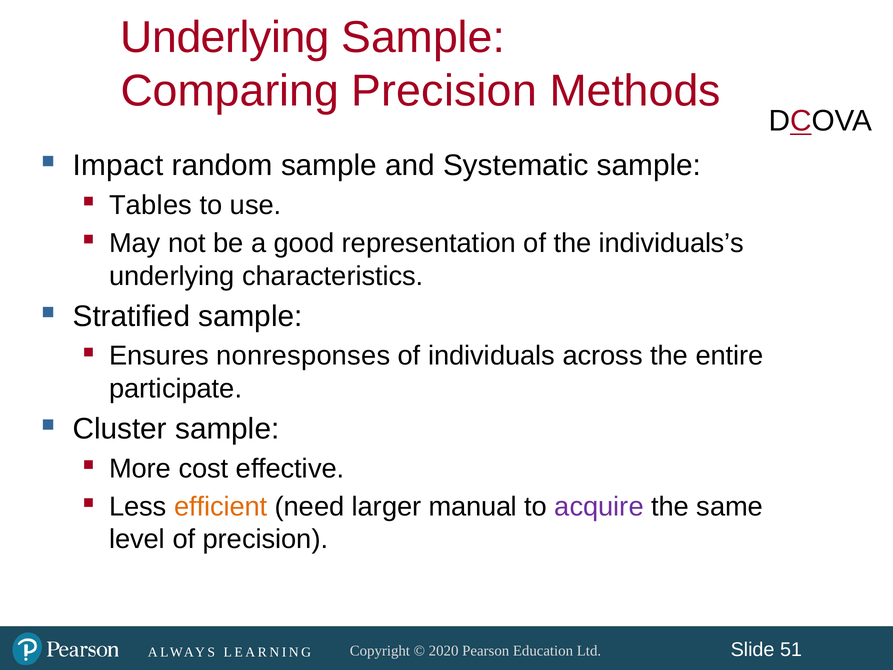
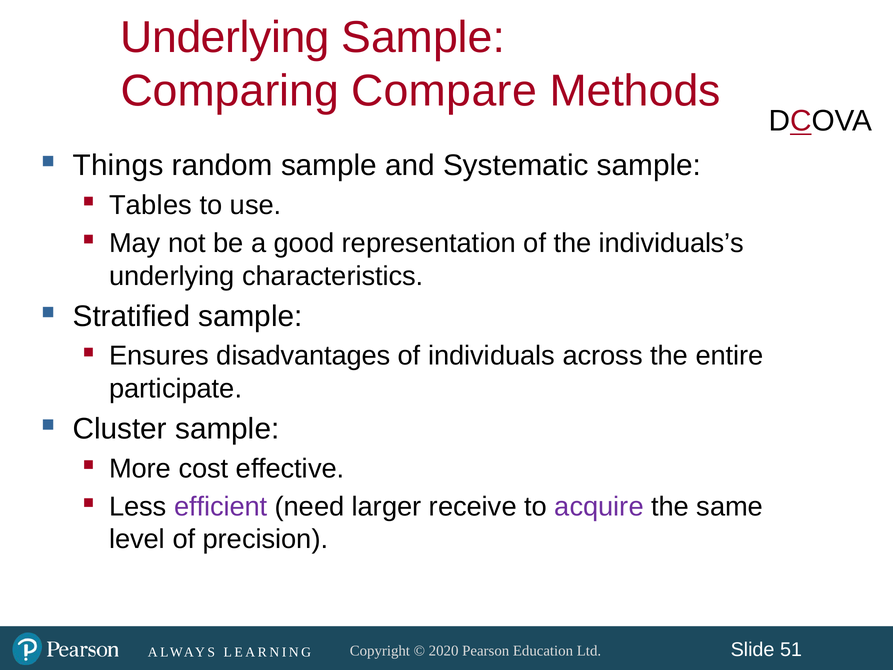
Comparing Precision: Precision -> Compare (444, 91)
Impact: Impact -> Things (118, 166)
nonresponses: nonresponses -> disadvantages (304, 356)
efficient colour: orange -> purple (221, 507)
manual: manual -> receive (473, 507)
